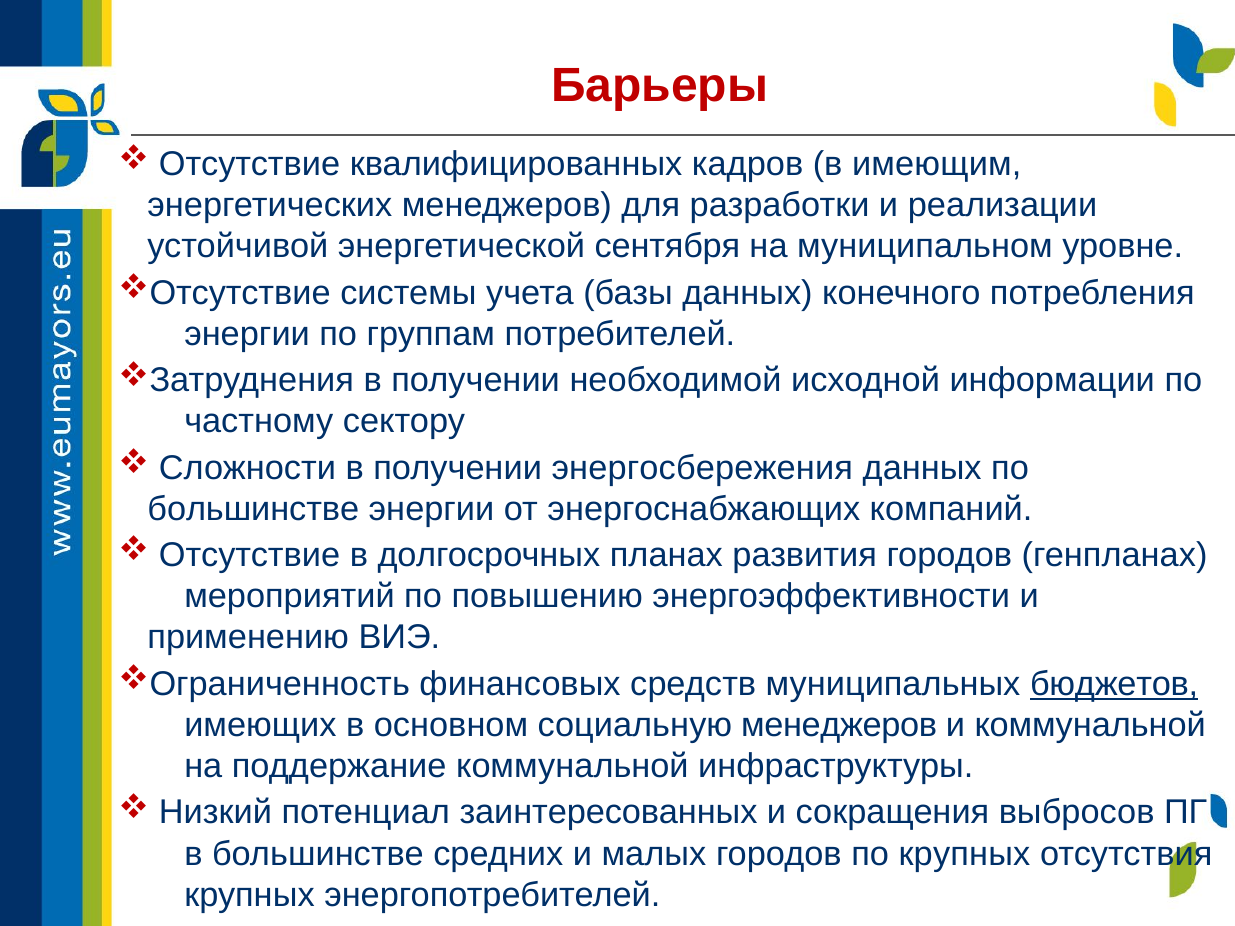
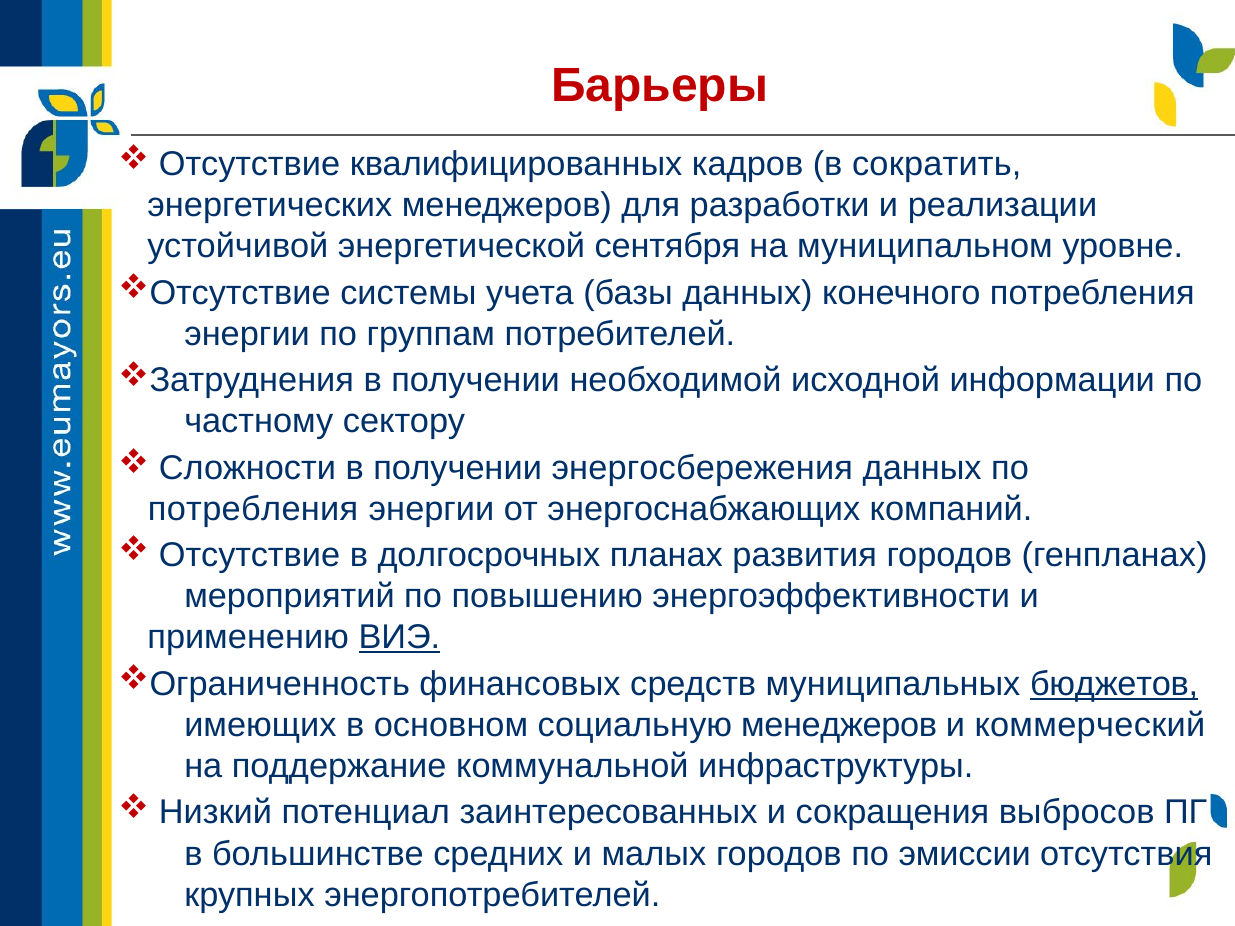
имеющим: имеющим -> сократить (937, 164)
большинстве: большинстве -> потребления (253, 509)
ВИЭ underline: none -> present (399, 638)
и коммунальной: коммунальной -> коммерческий (1090, 725)
по крупных: крупных -> эмиссии (965, 854)
